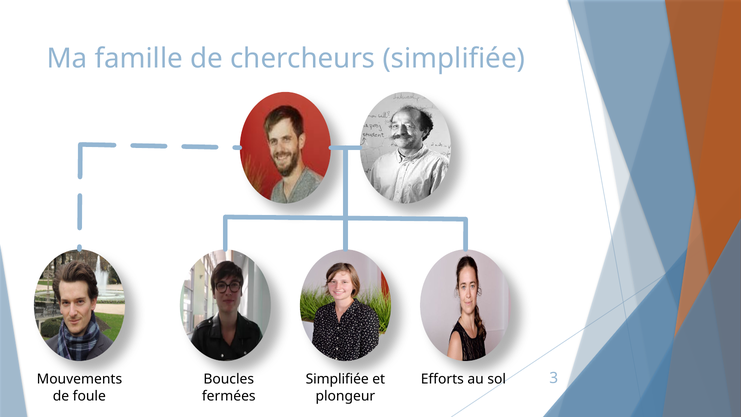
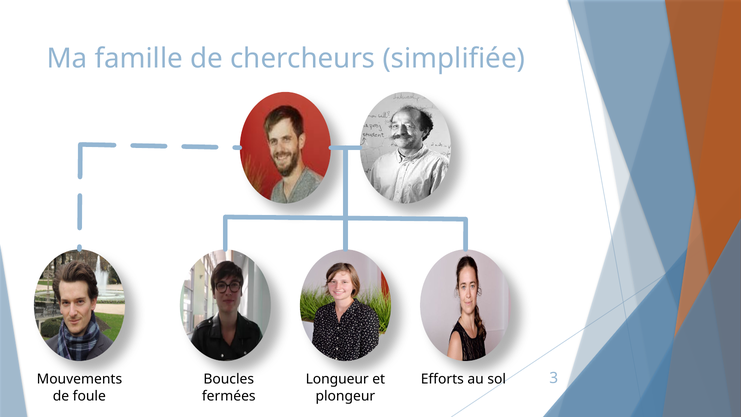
Simplifiée: Simplifiée -> Longueur (337, 379)
